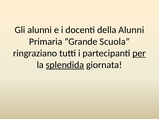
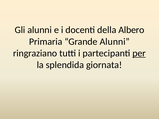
della Alunni: Alunni -> Albero (131, 30)
Grande Scuola: Scuola -> Alunni (115, 42)
splendida underline: present -> none (65, 65)
